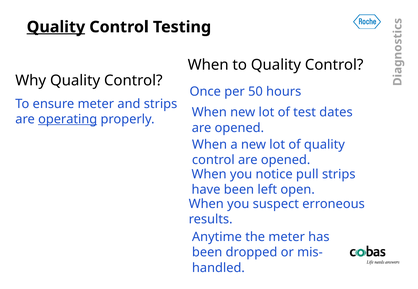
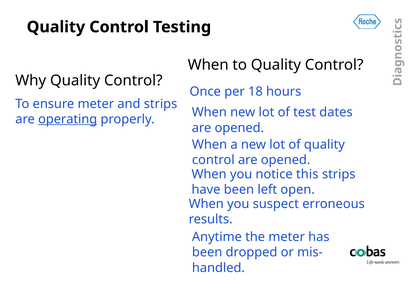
Quality underline: present -> none (56, 27)
50: 50 -> 18 (255, 92)
pull: pull -> this (307, 175)
